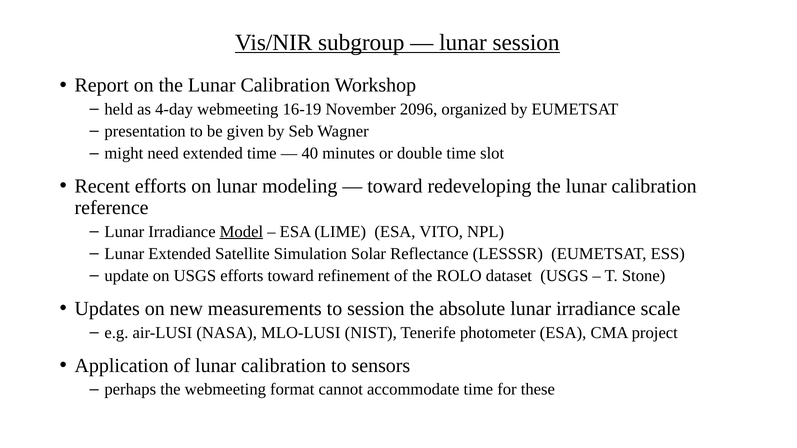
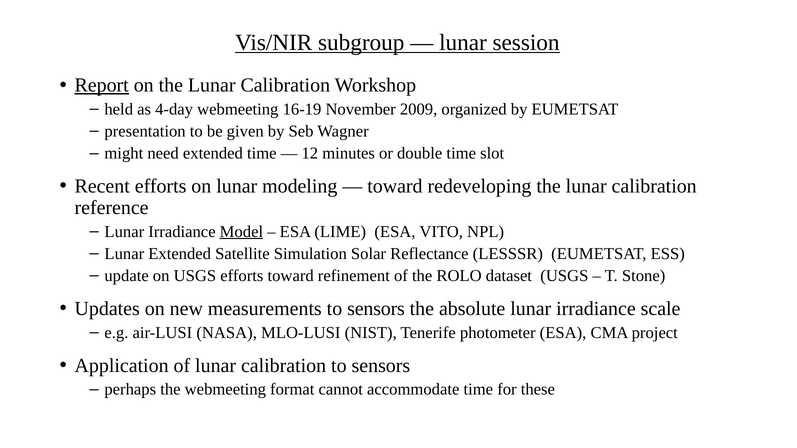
Report underline: none -> present (102, 85)
2096: 2096 -> 2009 (419, 109)
40: 40 -> 12 (310, 153)
measurements to session: session -> sensors (376, 309)
